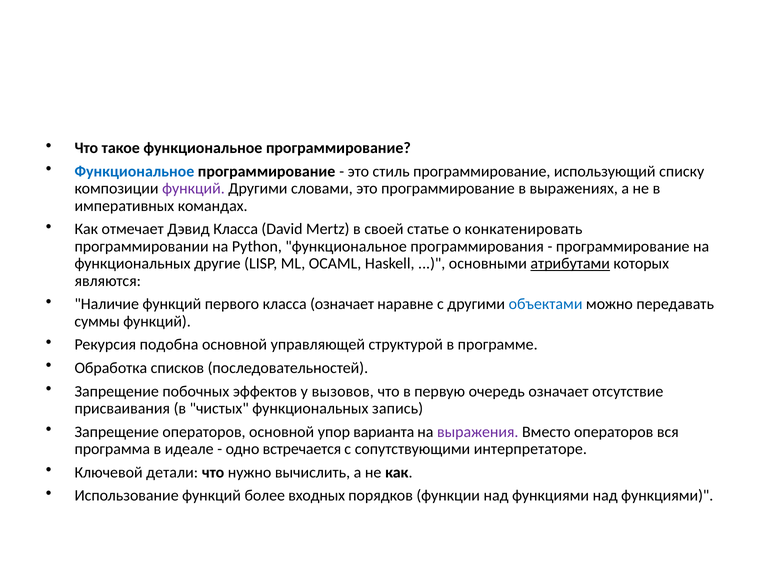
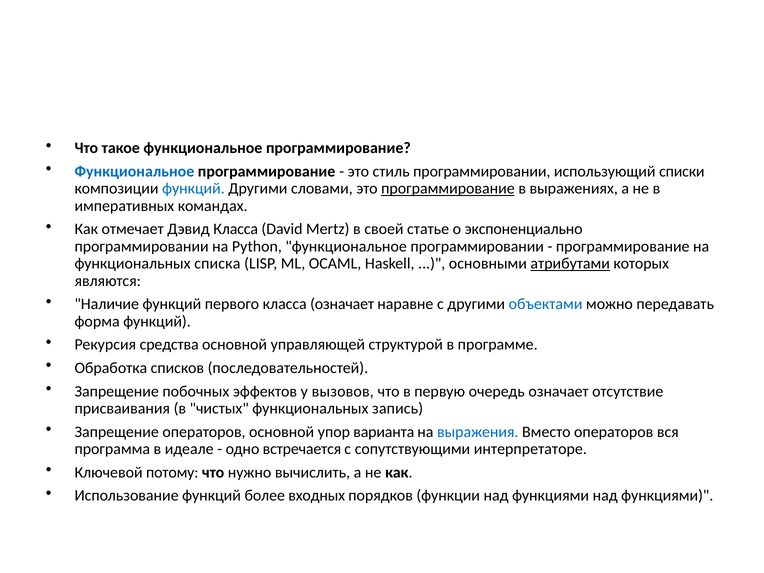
стиль программирование: программирование -> программировании (482, 171)
списку: списку -> списки (682, 171)
функций colour: purple -> blue (193, 189)
программирование underline: none -> present (448, 189)
конкатенировать: конкатенировать -> экспоненциально (524, 229)
функциональное программирования: программирования -> программировании (477, 246)
другие: другие -> списка (217, 264)
суммы: суммы -> форма (97, 321)
подобна: подобна -> средства (169, 345)
выражения colour: purple -> blue (478, 432)
детали: детали -> потому (172, 472)
